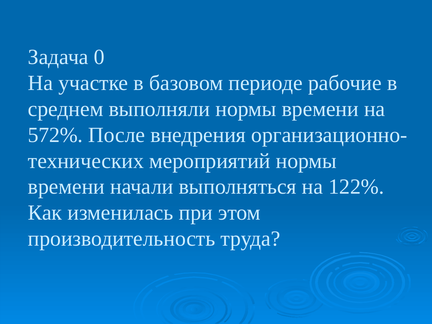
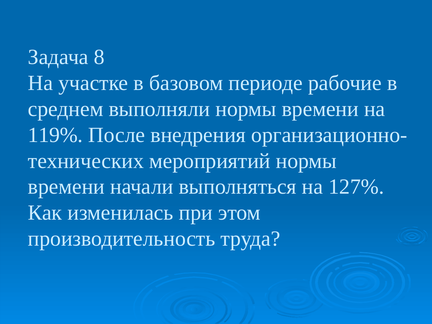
0: 0 -> 8 (99, 57)
572%: 572% -> 119% (55, 135)
122%: 122% -> 127% (356, 187)
